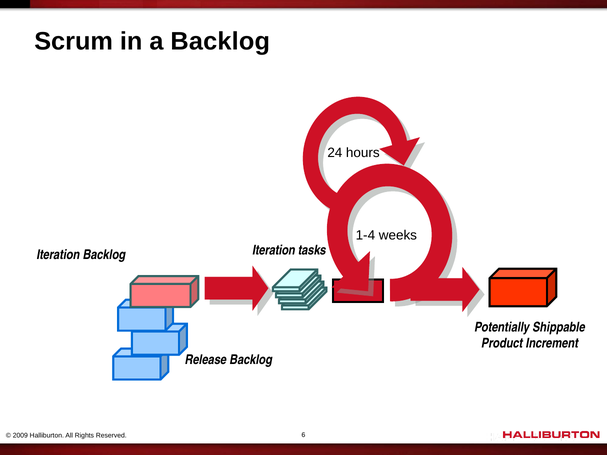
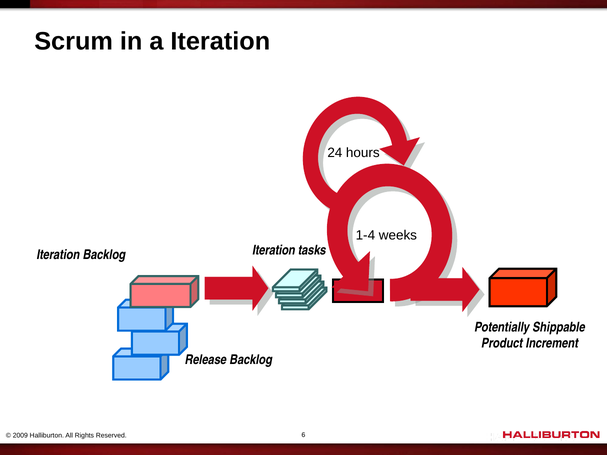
a Backlog: Backlog -> Iteration (220, 41)
